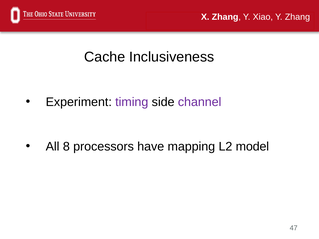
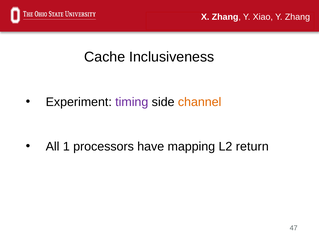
channel colour: purple -> orange (200, 102)
8: 8 -> 1 (66, 147)
model: model -> return (252, 147)
